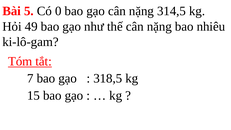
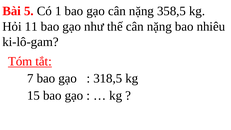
0: 0 -> 1 (58, 11)
314,5: 314,5 -> 358,5 (171, 11)
49: 49 -> 11 (31, 26)
